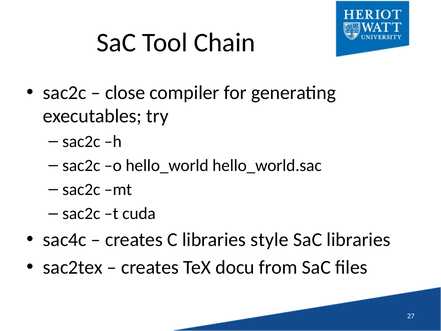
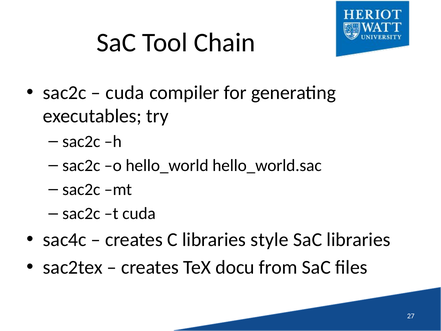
close: close -> cuda (125, 93)
